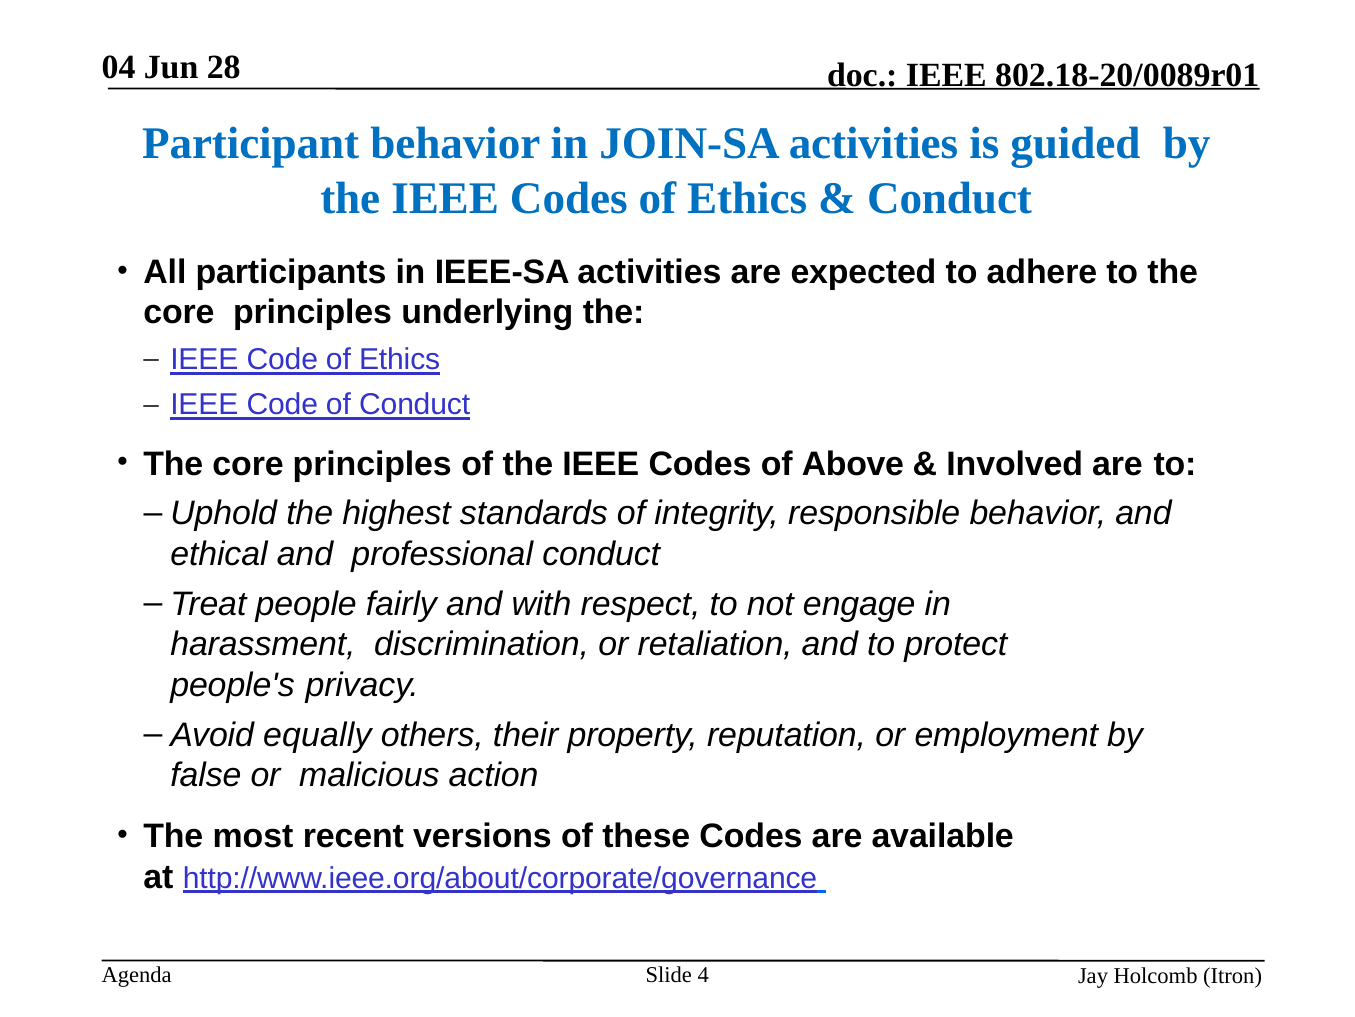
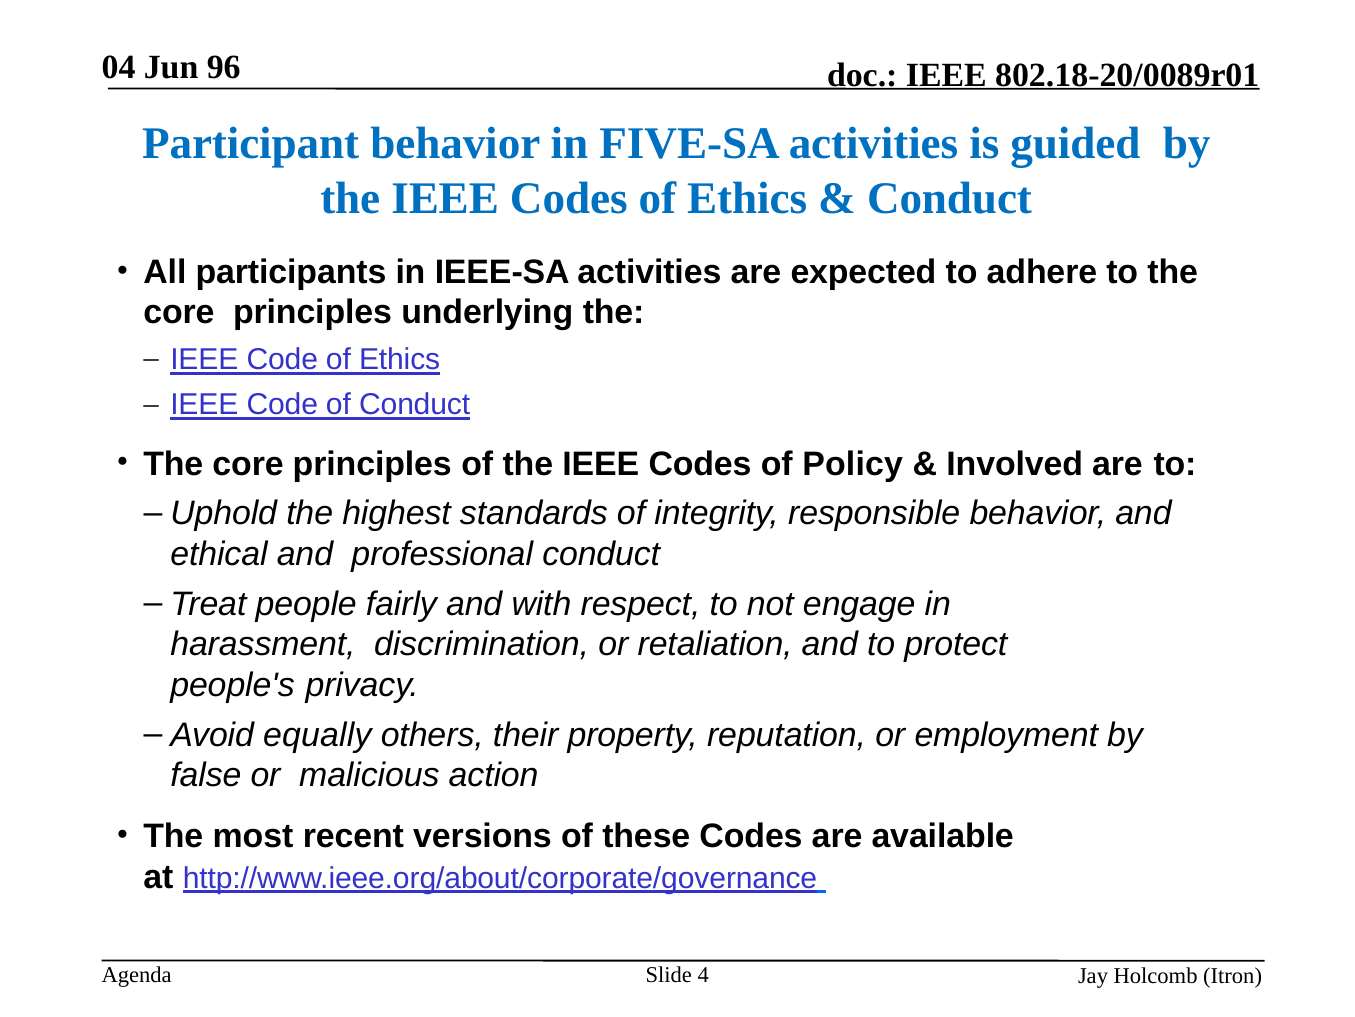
28: 28 -> 96 (224, 68)
JOIN-SA: JOIN-SA -> FIVE-SA (690, 144)
Above: Above -> Policy (853, 464)
